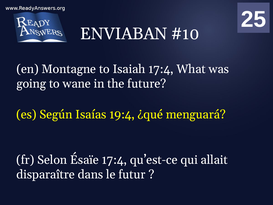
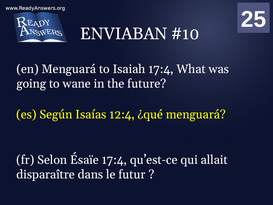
en Montagne: Montagne -> Menguará (69, 69)
19:4: 19:4 -> 12:4 (122, 114)
